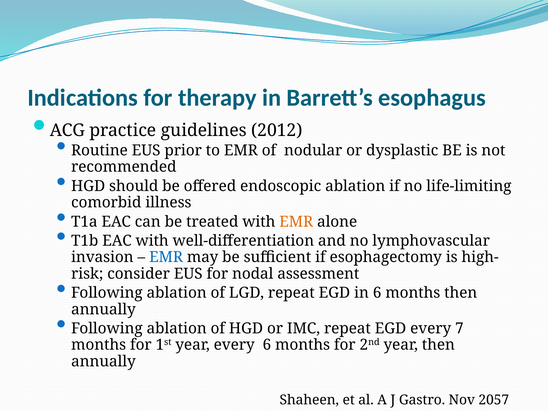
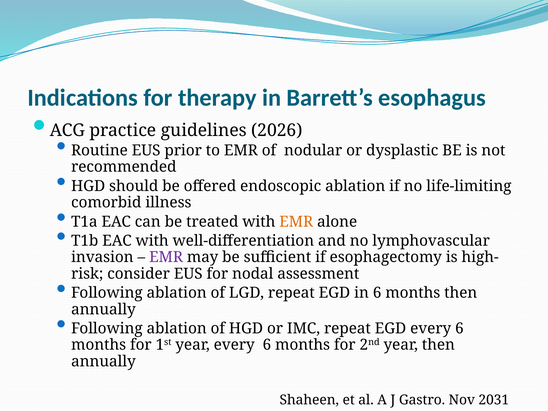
2012: 2012 -> 2026 (277, 130)
EMR colour: blue -> purple (166, 257)
EGD every 7: 7 -> 6 (459, 328)
2057: 2057 -> 2031 (494, 400)
